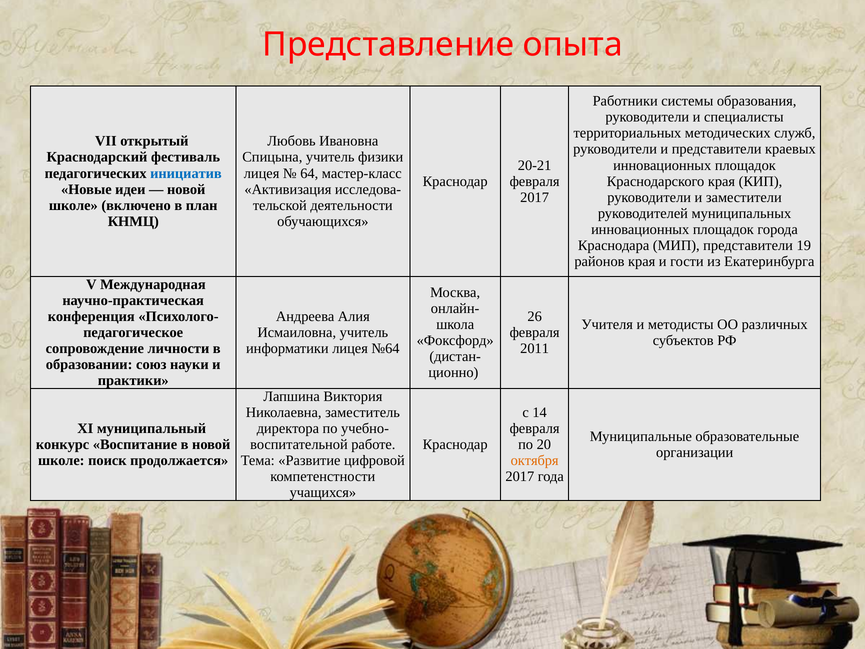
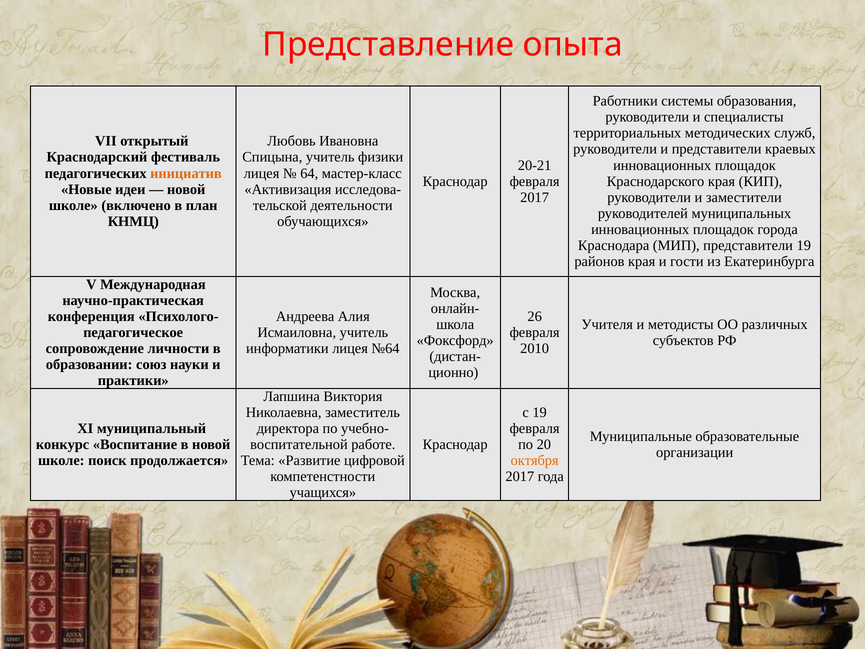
инициатив colour: blue -> orange (186, 173)
2011: 2011 -> 2010 (535, 348)
с 14: 14 -> 19 (540, 412)
